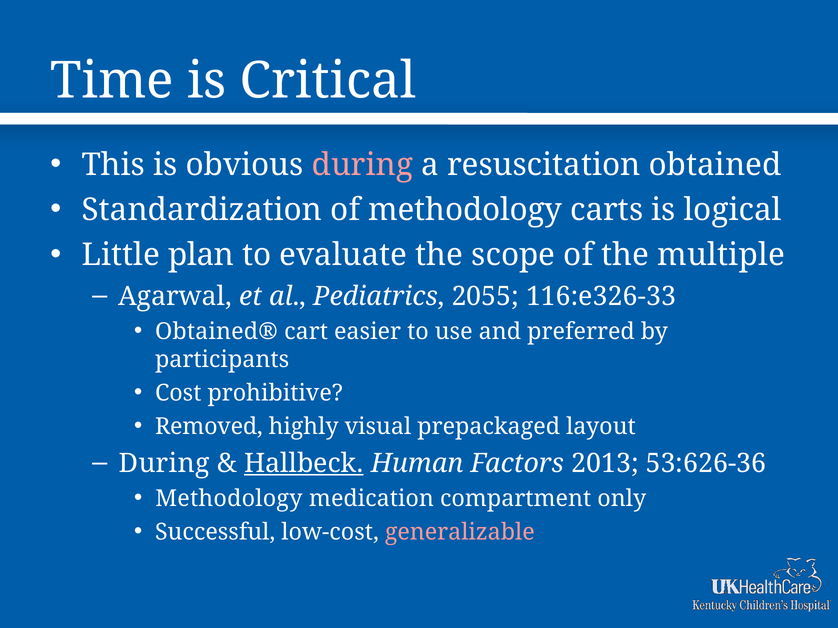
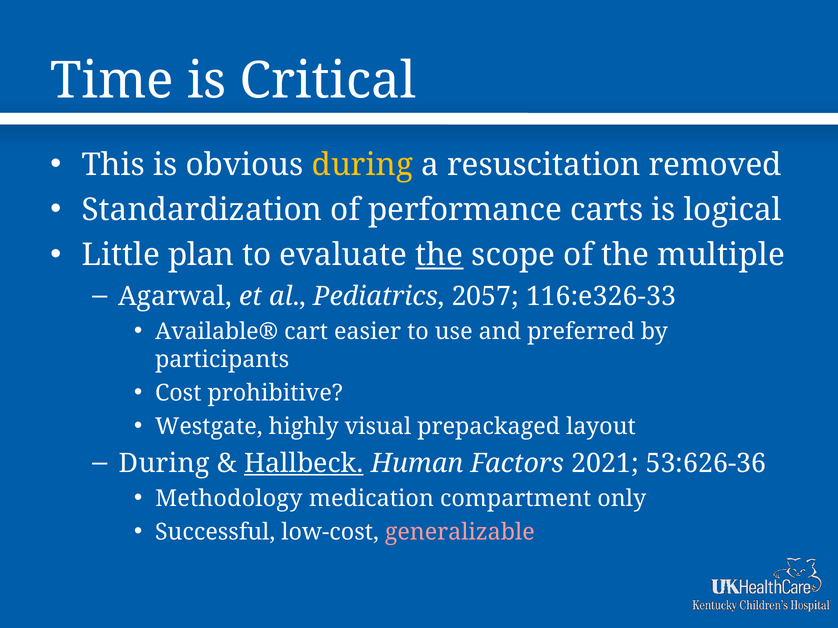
during colour: pink -> yellow (362, 165)
obtained: obtained -> removed (715, 165)
of methodology: methodology -> performance (465, 210)
the underline: none -> present (439, 255)
2055: 2055 -> 2057 (485, 296)
Obtained®: Obtained® -> Available® (217, 332)
Removed: Removed -> Westgate (209, 427)
2013: 2013 -> 2021 (605, 464)
